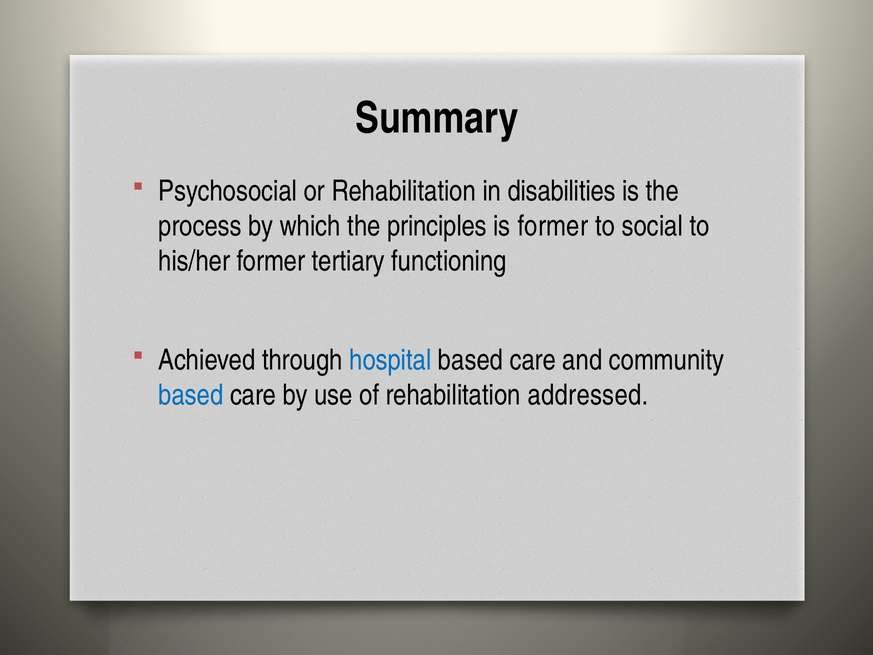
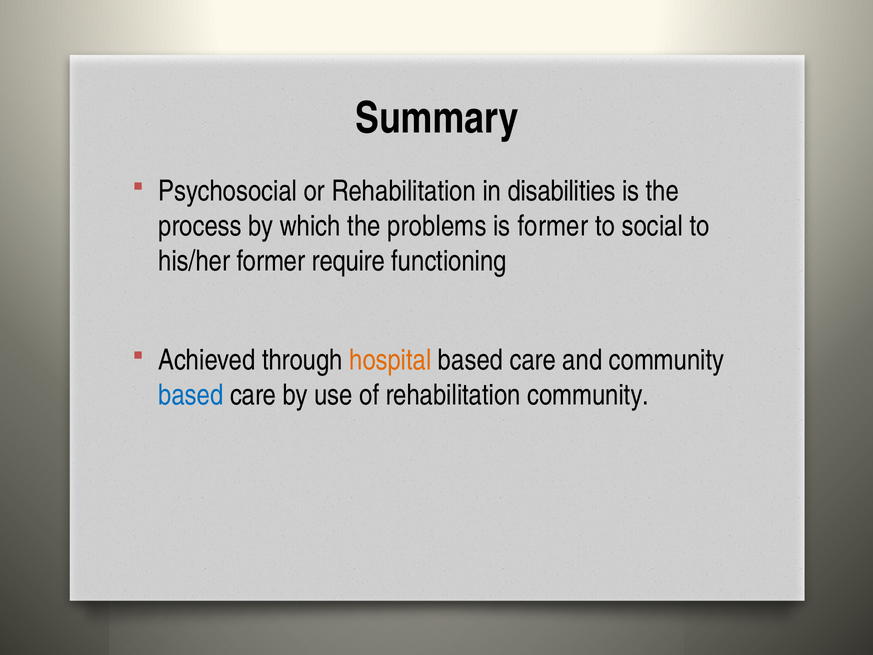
principles: principles -> problems (437, 226)
tertiary: tertiary -> require (348, 261)
hospital colour: blue -> orange (390, 360)
rehabilitation addressed: addressed -> community (588, 395)
